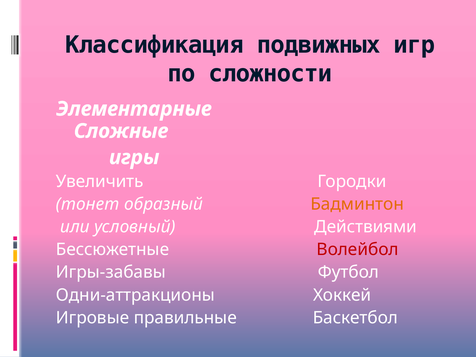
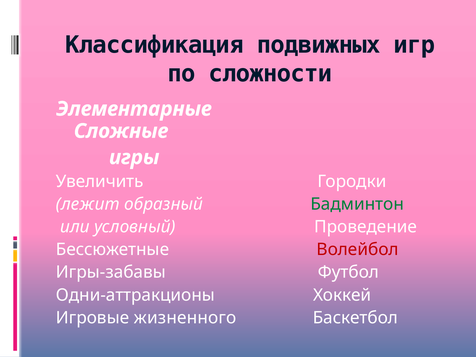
тонет: тонет -> лежит (88, 204)
Бадминтон colour: orange -> green (357, 204)
Действиями: Действиями -> Проведение (366, 227)
правильные: правильные -> жизненного (185, 318)
